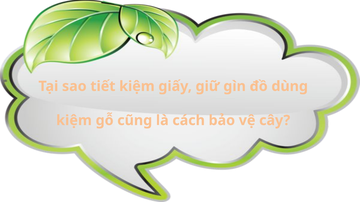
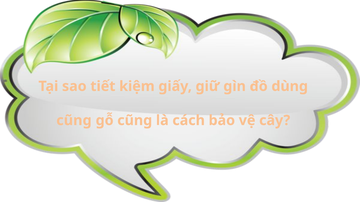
kiệm: kiệm -> cũng (74, 121)
